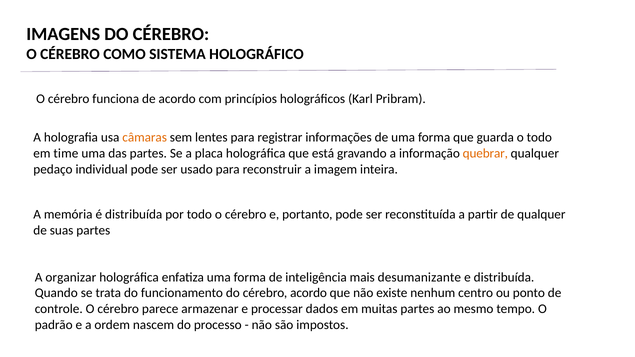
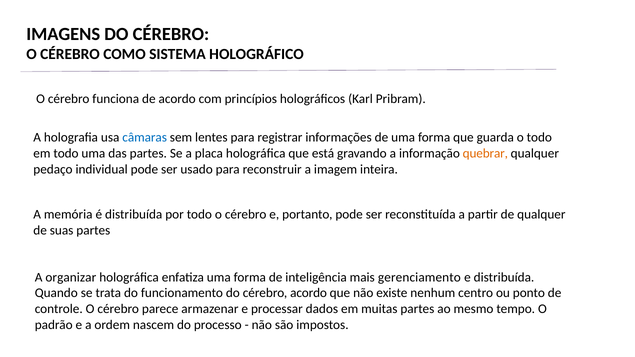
câmaras colour: orange -> blue (145, 138)
em time: time -> todo (66, 153)
desumanizante: desumanizante -> gerenciamento (419, 277)
